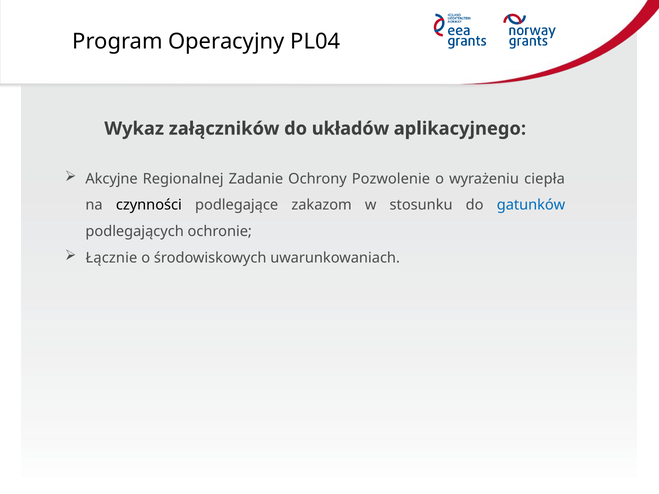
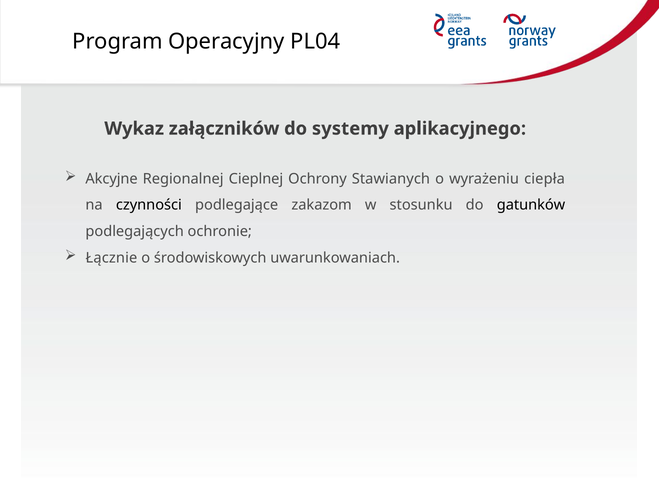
układów: układów -> systemy (350, 129)
Zadanie: Zadanie -> Cieplnej (256, 179)
Pozwolenie: Pozwolenie -> Stawianych (391, 179)
gatunków colour: blue -> black (531, 205)
